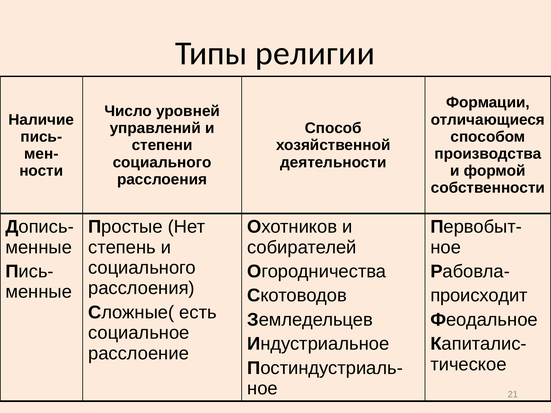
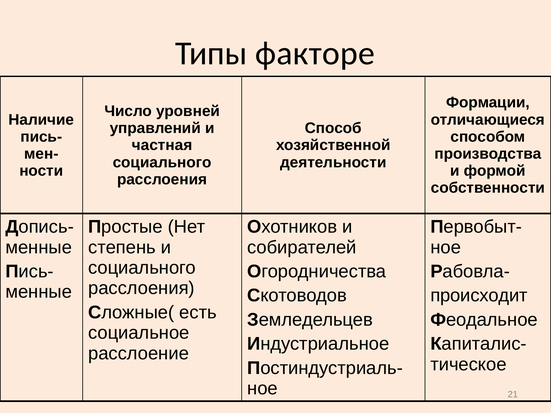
религии: религии -> факторе (315, 53)
степени: степени -> частная (162, 145)
